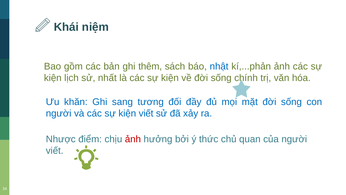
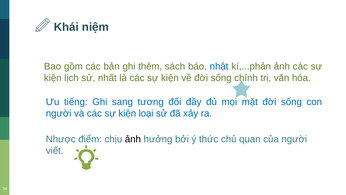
khăn: khăn -> tiếng (76, 102)
kiện viết: viết -> loại (146, 113)
ảnh colour: red -> black (133, 139)
